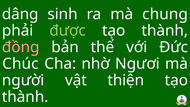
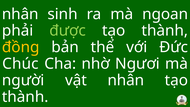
dâng: dâng -> nhân (20, 14)
chung: chung -> ngoan (165, 14)
đồng colour: pink -> yellow (21, 47)
vật thiện: thiện -> nhân (126, 80)
